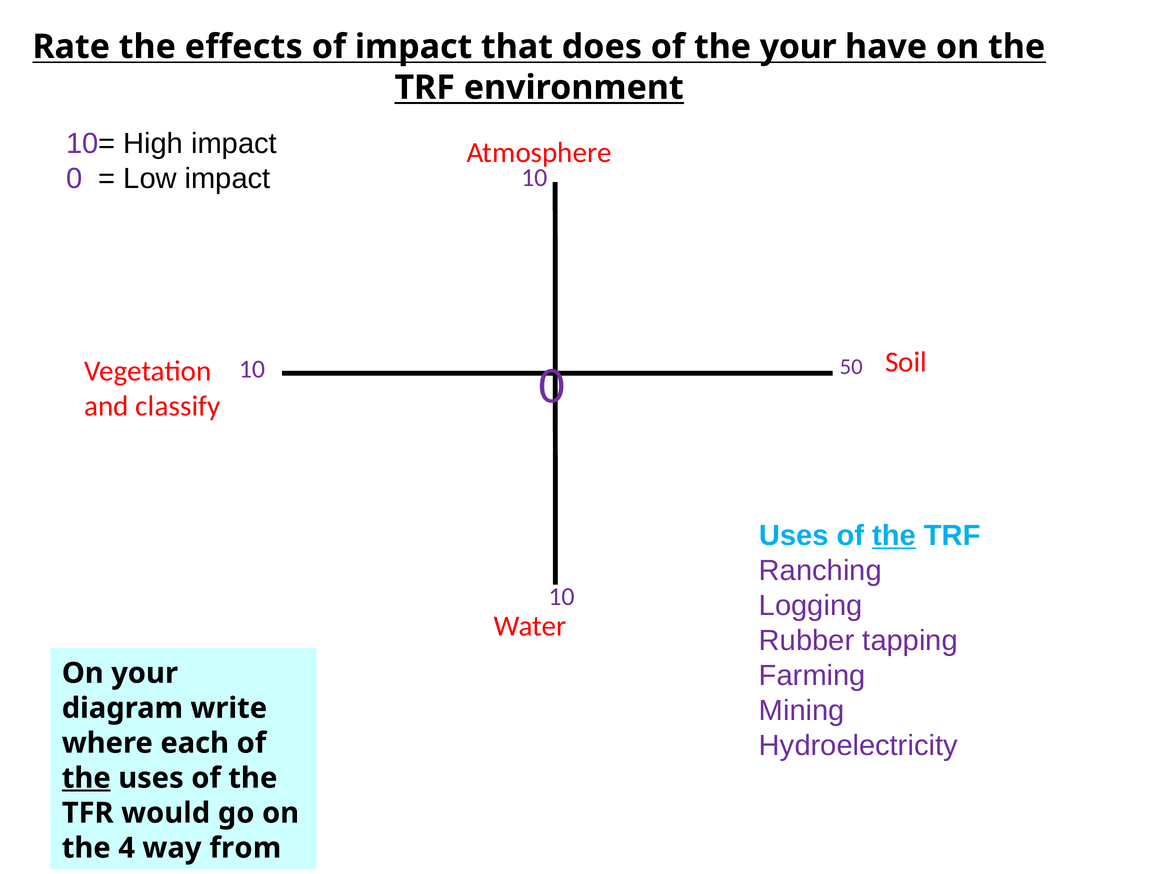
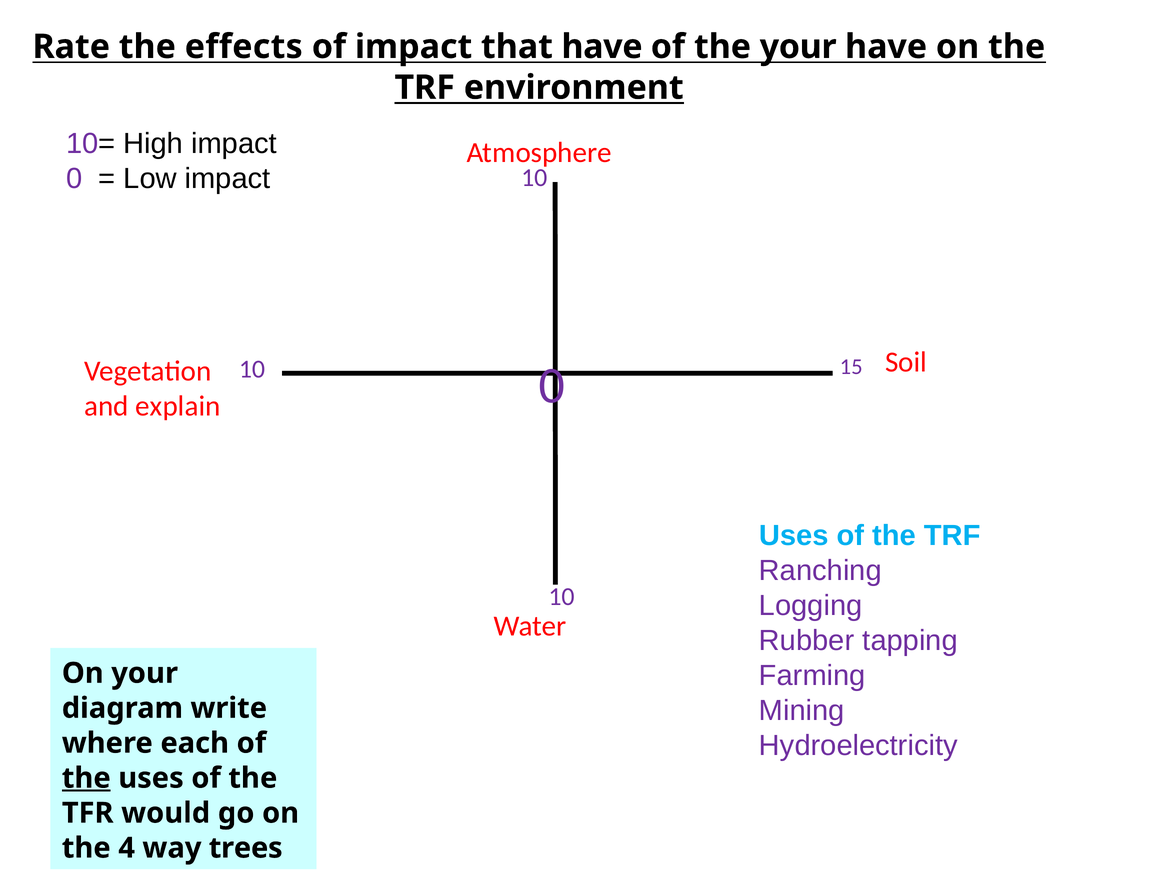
that does: does -> have (602, 47)
50: 50 -> 15 (851, 367)
classify: classify -> explain (178, 406)
the underline: present -> none (894, 536)
from: from -> trees (246, 848)
